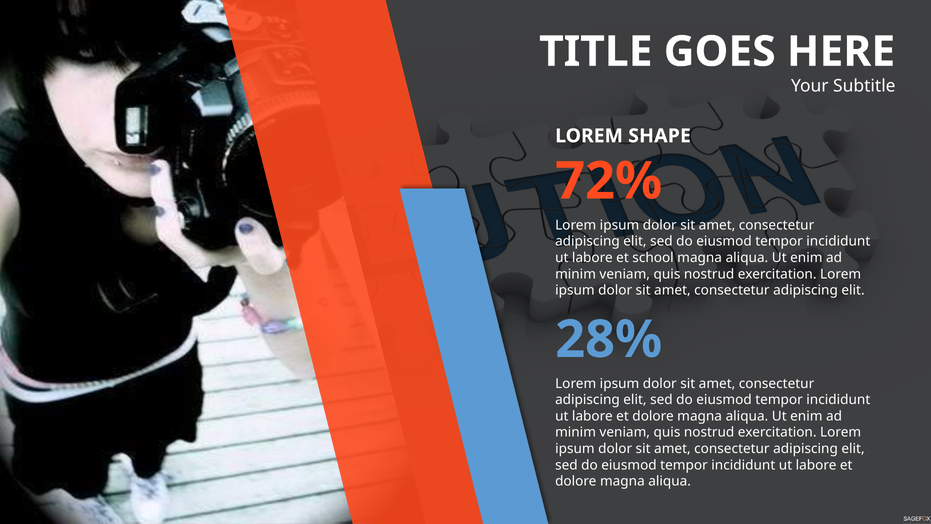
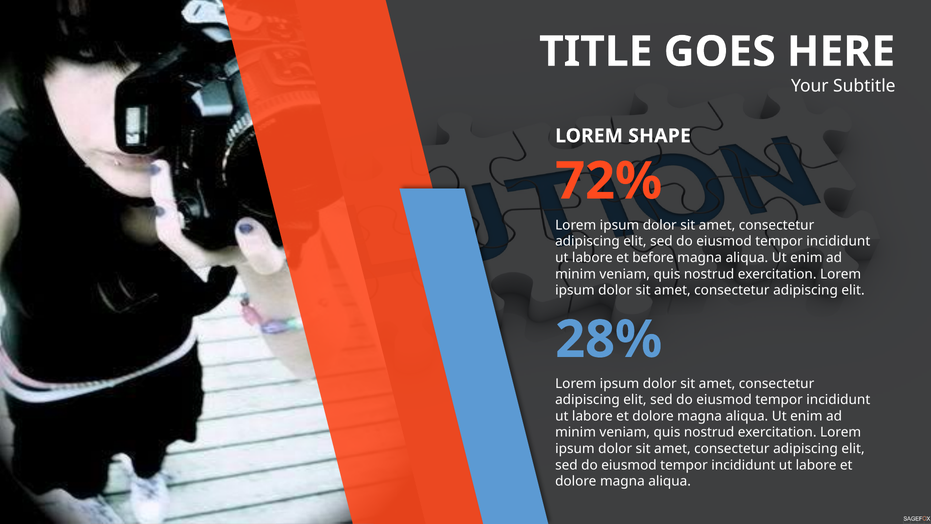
school: school -> before (653, 258)
